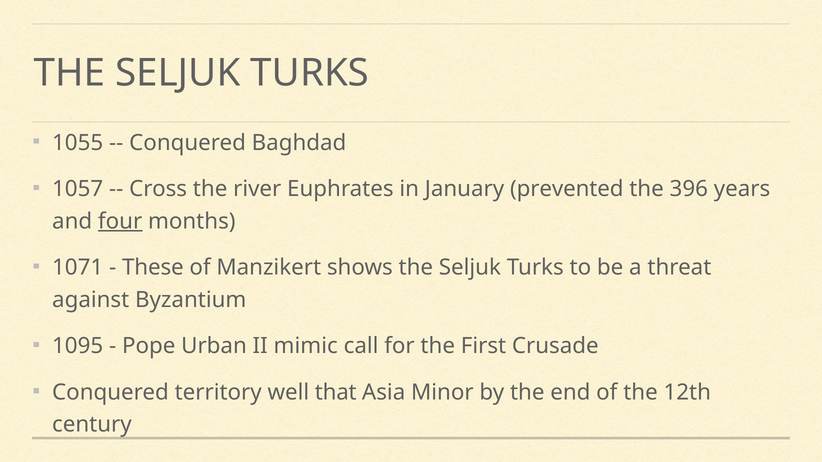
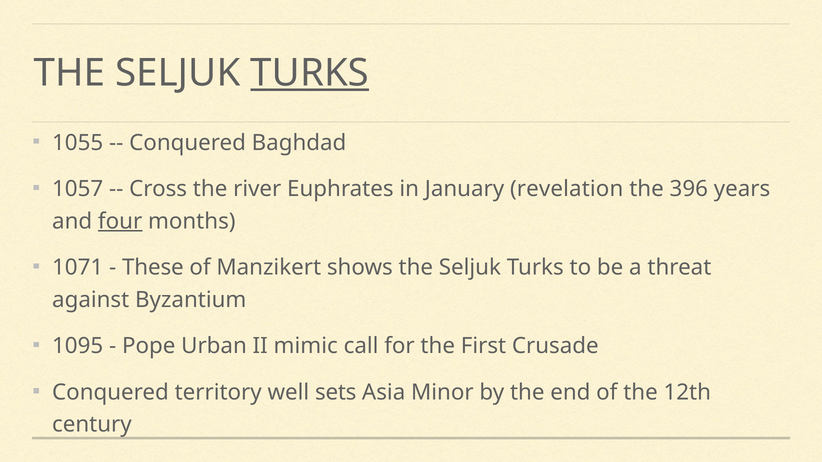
TURKS underline: none -> present (310, 73)
prevented: prevented -> revelation (567, 189)
that: that -> sets (336, 393)
